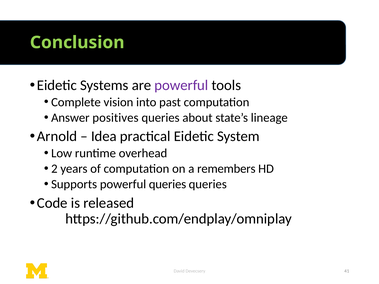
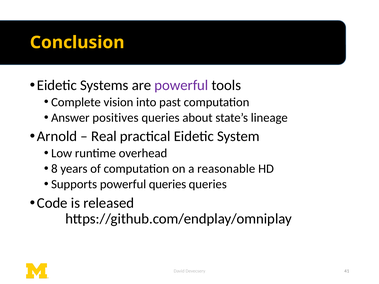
Conclusion colour: light green -> yellow (77, 42)
Idea: Idea -> Real (104, 136)
2: 2 -> 8 (54, 169)
remembers: remembers -> reasonable (226, 169)
